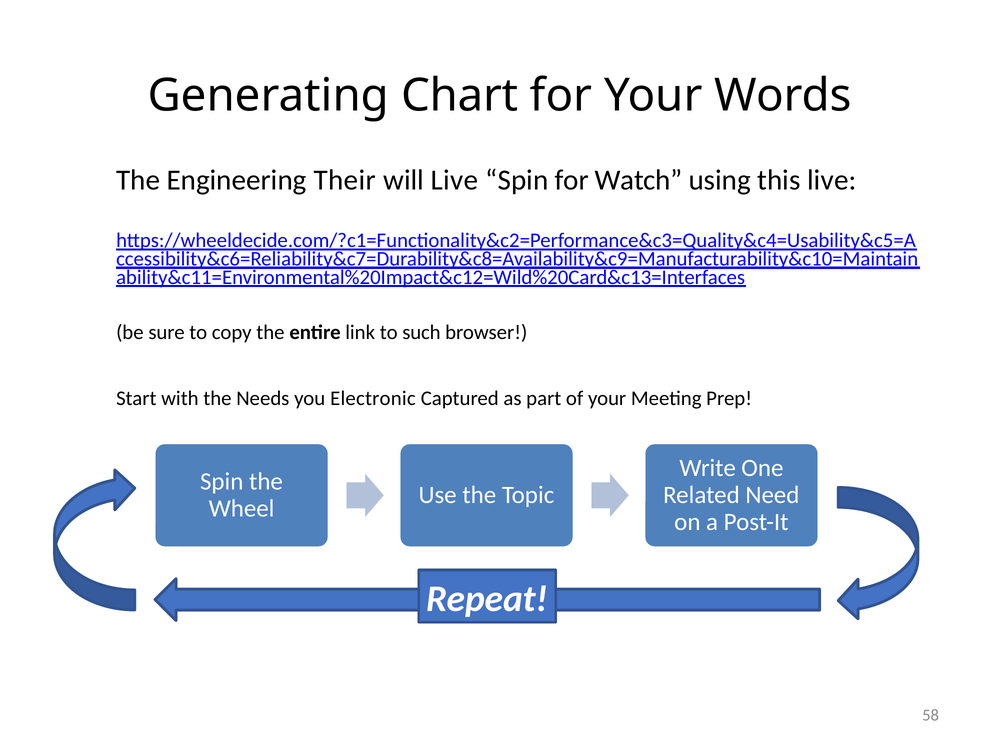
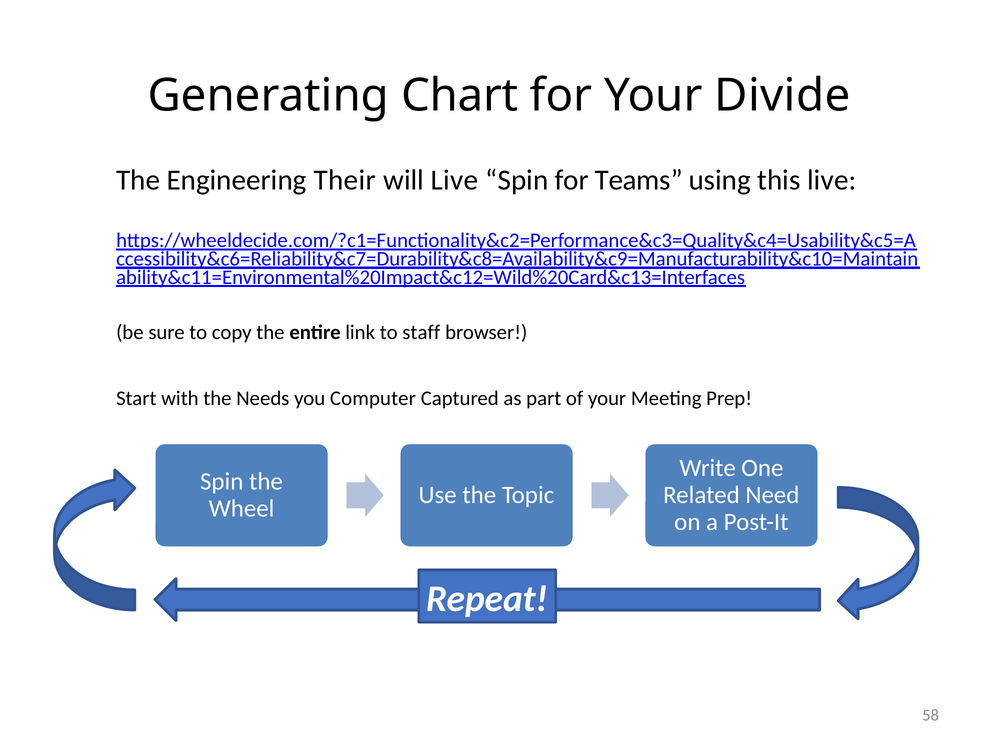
Words: Words -> Divide (782, 96)
Watch: Watch -> Teams (639, 180)
such: such -> staff (421, 333)
Electronic: Electronic -> Computer (373, 399)
